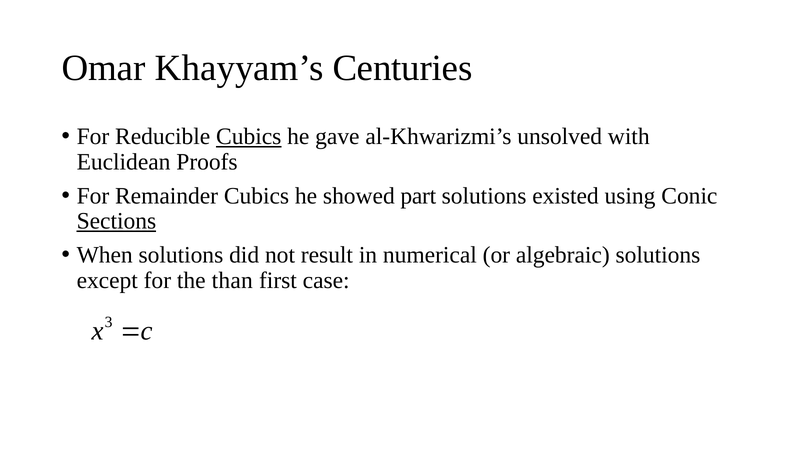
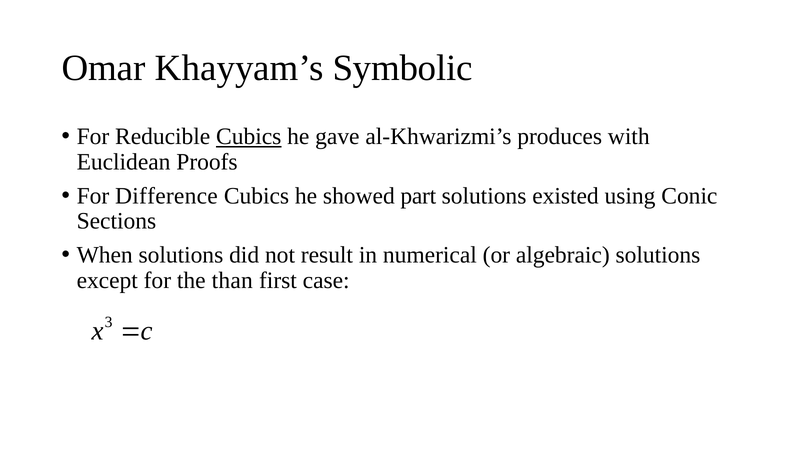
Centuries: Centuries -> Symbolic (403, 68)
unsolved: unsolved -> produces (560, 136)
Remainder: Remainder -> Difference (166, 196)
Sections underline: present -> none (116, 221)
